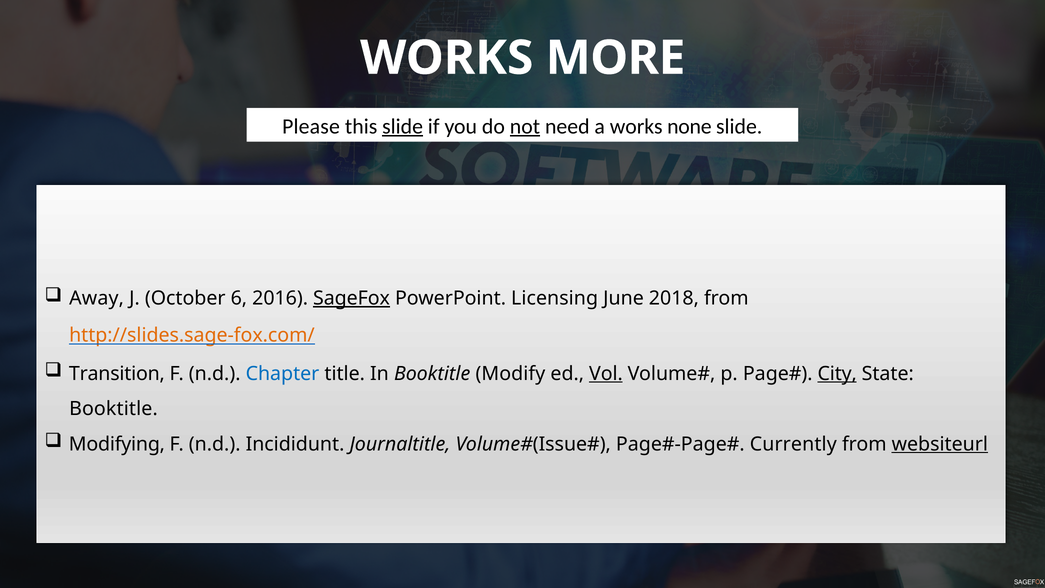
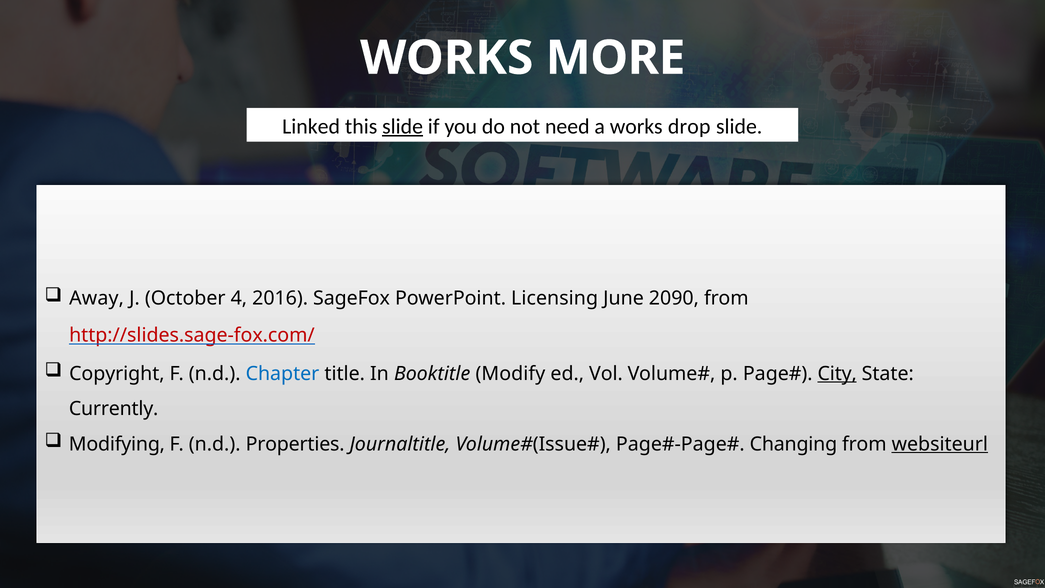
Please: Please -> Linked (311, 126)
not underline: present -> none (525, 126)
none: none -> drop (689, 126)
6: 6 -> 4 (239, 298)
SageFox underline: present -> none (352, 298)
2018: 2018 -> 2090 (674, 298)
http://slides.sage-fox.com/ colour: orange -> red (192, 335)
Transition: Transition -> Copyright (117, 373)
Vol underline: present -> none (606, 373)
Booktitle: Booktitle -> Currently (114, 409)
Incididunt: Incididunt -> Properties (295, 444)
Currently: Currently -> Changing (793, 444)
